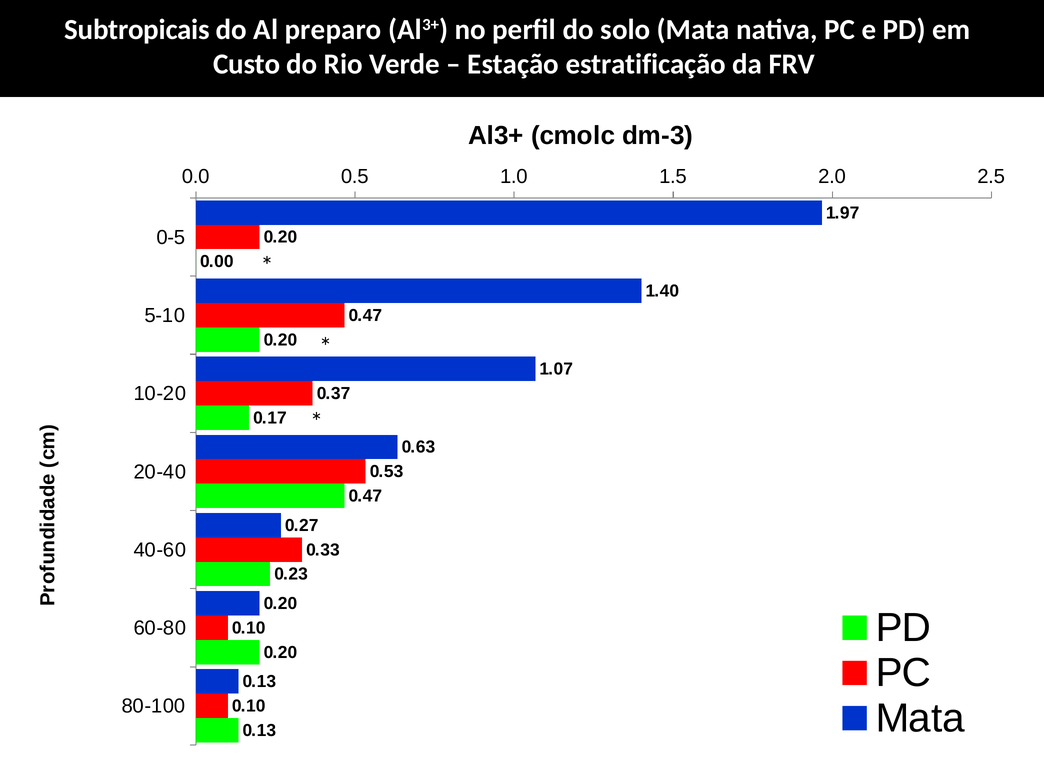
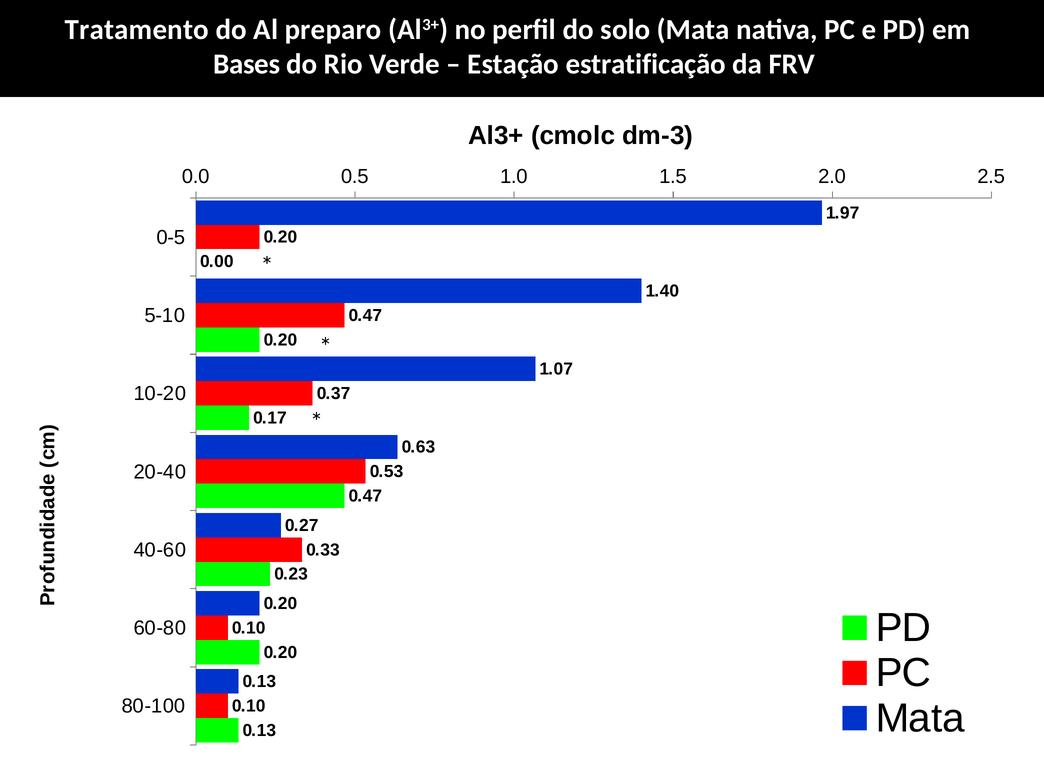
Subtropicais: Subtropicais -> Tratamento (137, 30)
Custo: Custo -> Bases (247, 64)
